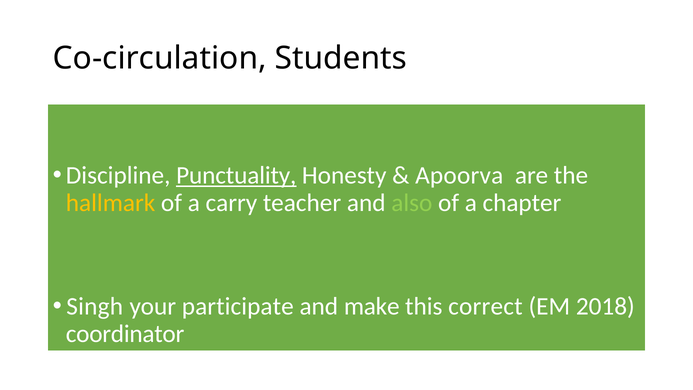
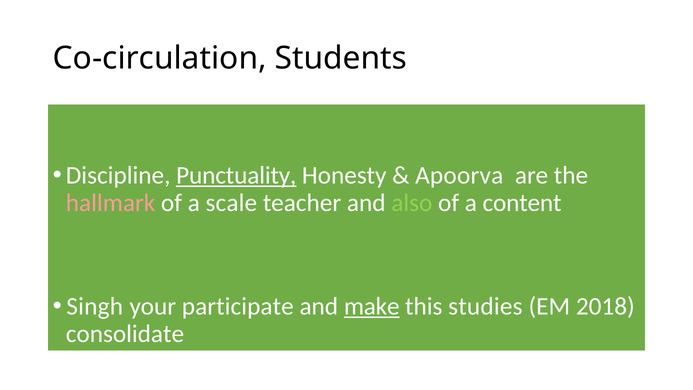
hallmark colour: yellow -> pink (111, 203)
carry: carry -> scale (231, 203)
chapter: chapter -> content (522, 203)
make underline: none -> present (372, 306)
correct: correct -> studies (485, 306)
coordinator: coordinator -> consolidate (125, 334)
